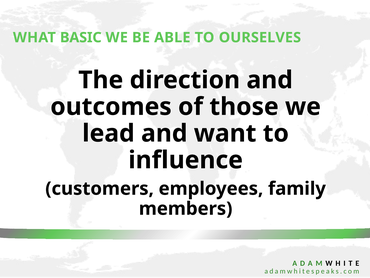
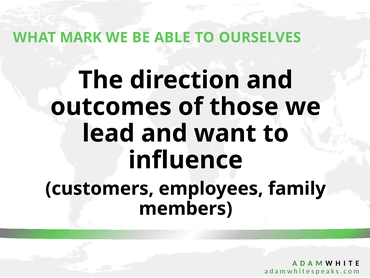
BASIC: BASIC -> MARK (81, 37)
